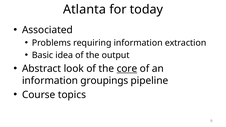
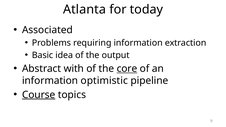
look: look -> with (74, 69)
groupings: groupings -> optimistic (104, 81)
Course underline: none -> present (39, 95)
